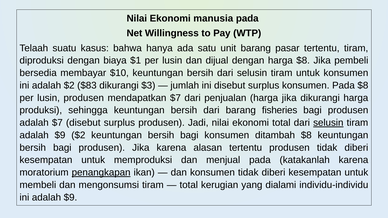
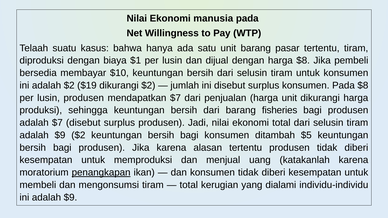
$83: $83 -> $19 (87, 86)
dikurangi $3: $3 -> $2 (148, 86)
harga jika: jika -> unit (289, 98)
selusin underline: present -> none (328, 123)
ditambah $8: $8 -> $5 (306, 135)
menjual pada: pada -> uang (260, 160)
